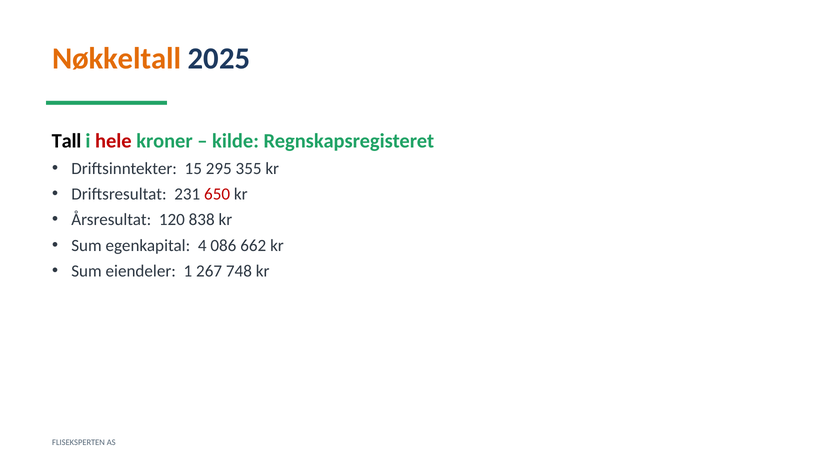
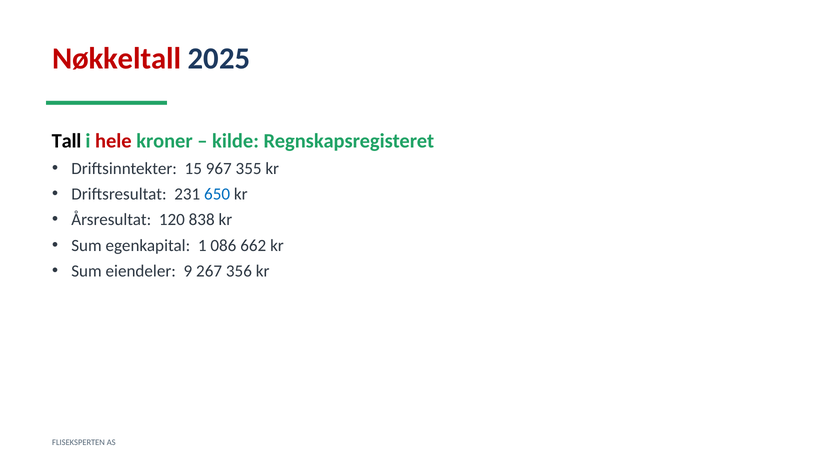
Nøkkeltall colour: orange -> red (117, 58)
295: 295 -> 967 (219, 168)
650 colour: red -> blue (217, 194)
4: 4 -> 1 (202, 245)
1: 1 -> 9 (188, 271)
748: 748 -> 356 (239, 271)
